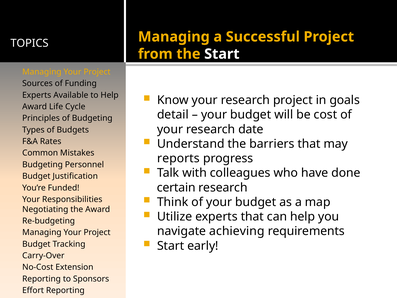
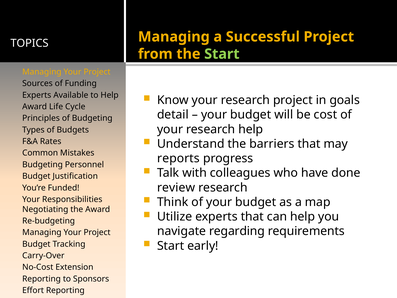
Start colour: white -> light green (222, 54)
research date: date -> help (251, 129)
certain: certain -> review (176, 187)
achieving: achieving -> regarding (237, 231)
